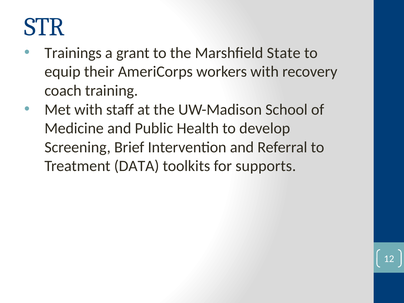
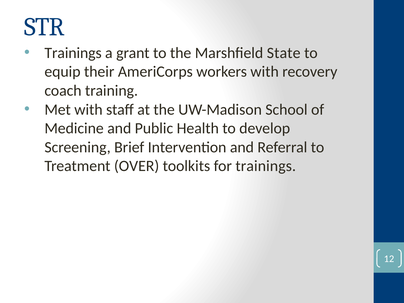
DATA: DATA -> OVER (137, 166)
for supports: supports -> trainings (266, 166)
